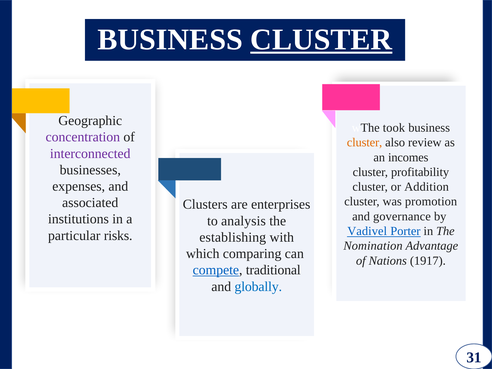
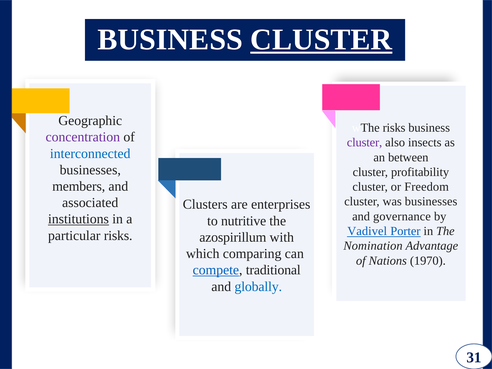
wThe took: took -> risks (394, 128)
cluster colour: orange -> purple (365, 143)
review: review -> insects (425, 143)
interconnected colour: purple -> blue (90, 153)
incomes: incomes -> between (408, 157)
expenses: expenses -> members (79, 186)
Addition: Addition -> Freedom (427, 187)
was promotion: promotion -> businesses (431, 202)
institutions underline: none -> present (78, 219)
analysis: analysis -> nutritive (244, 221)
establishing: establishing -> azospirillum (233, 237)
1917: 1917 -> 1970 (428, 261)
